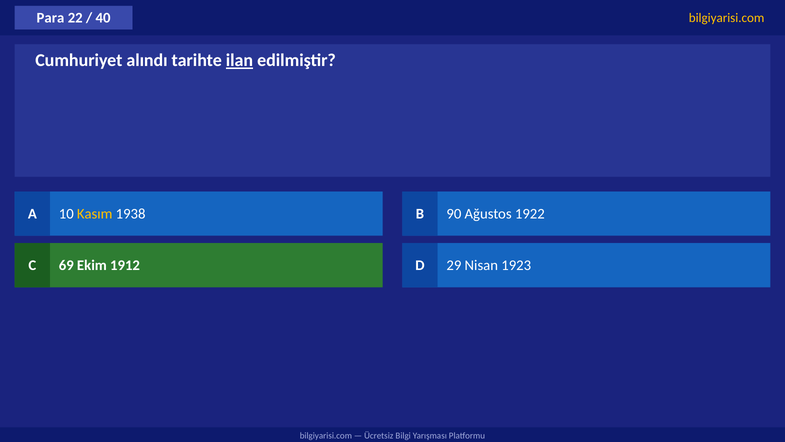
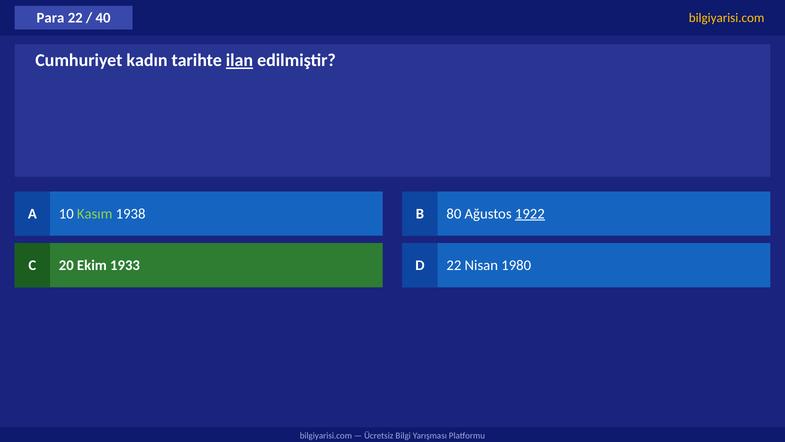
alındı: alındı -> kadın (147, 60)
Kasım colour: yellow -> light green (95, 214)
90: 90 -> 80 (454, 214)
1922 underline: none -> present (530, 214)
69: 69 -> 20 (66, 265)
1912: 1912 -> 1933 (125, 265)
D 29: 29 -> 22 (454, 265)
1923: 1923 -> 1980 (516, 265)
